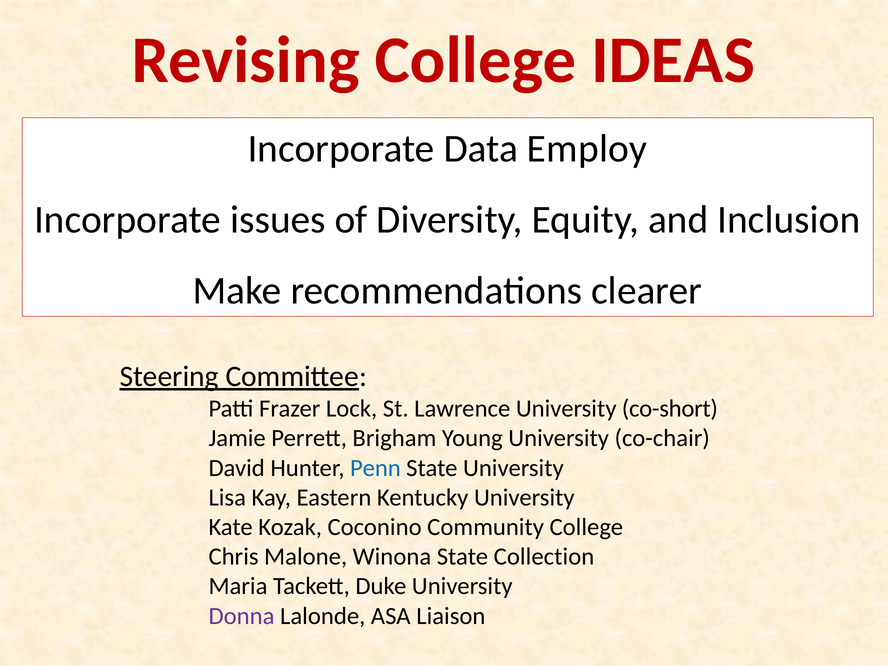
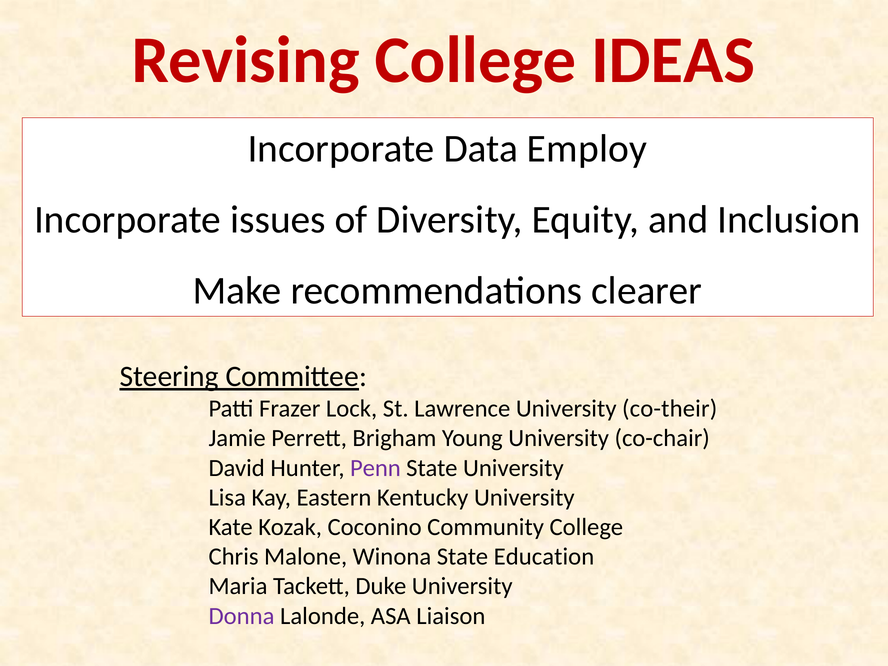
co-short: co-short -> co-their (670, 409)
Penn colour: blue -> purple (375, 468)
Collection: Collection -> Education (544, 557)
